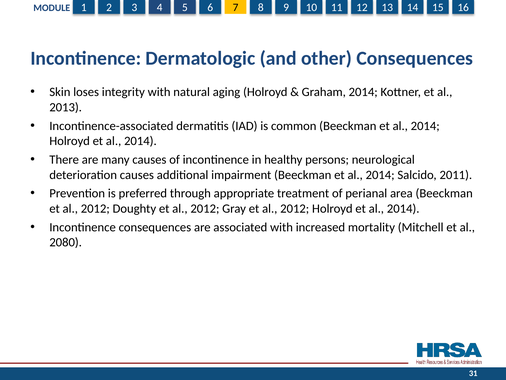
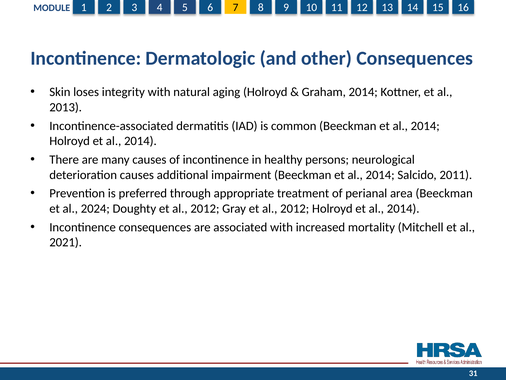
2012: 2012 -> 2024 (95, 208)
2080: 2080 -> 2021 (66, 242)
